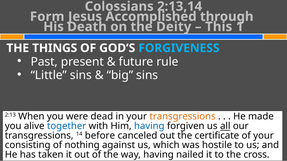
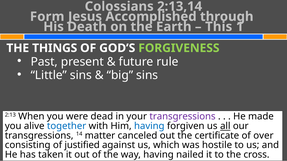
Deity: Deity -> Earth (174, 27)
FORGIVENESS colour: light blue -> light green (179, 48)
transgressions colour: orange -> purple (183, 117)
before: before -> matter (100, 136)
of your: your -> over (263, 136)
nothing: nothing -> justified (82, 145)
